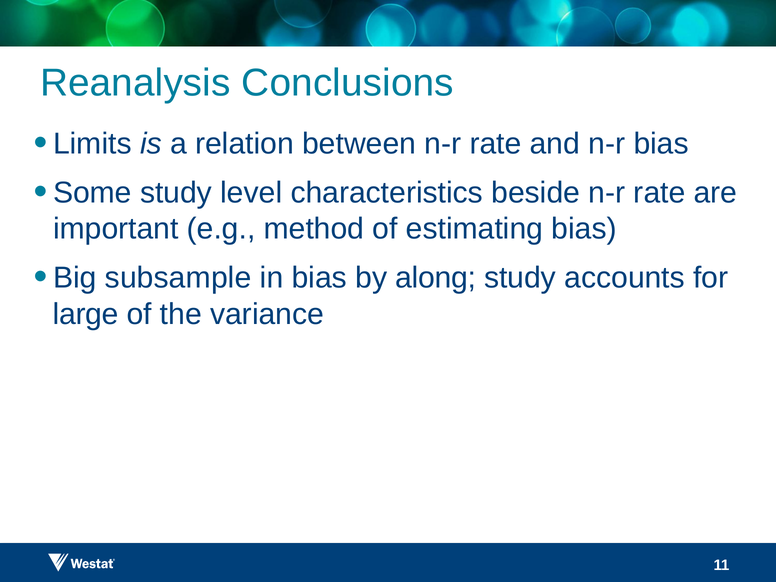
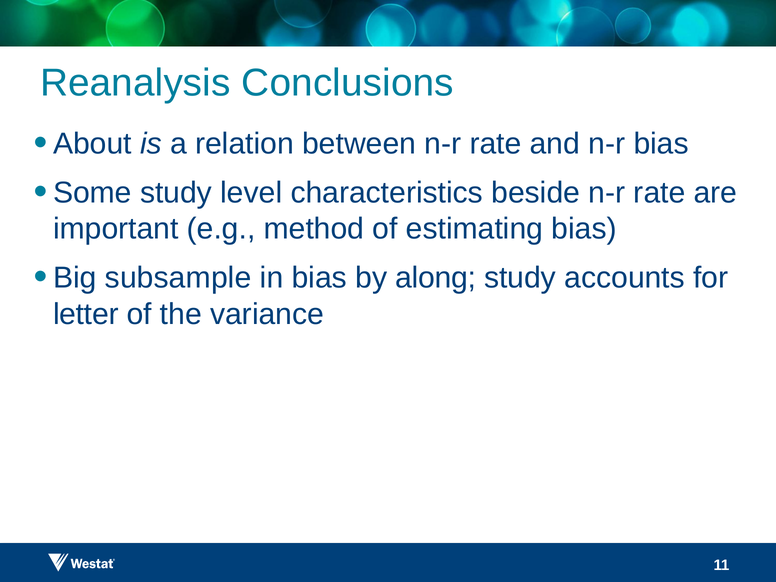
Limits: Limits -> About (92, 144)
large: large -> letter (86, 314)
